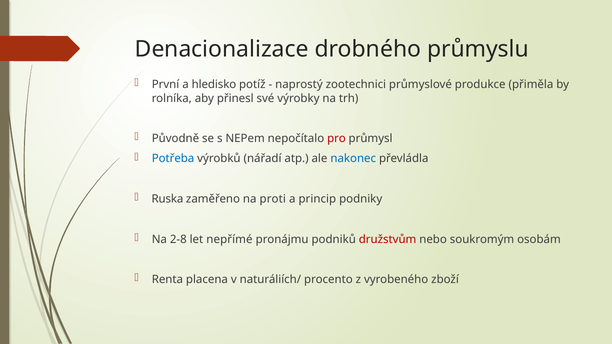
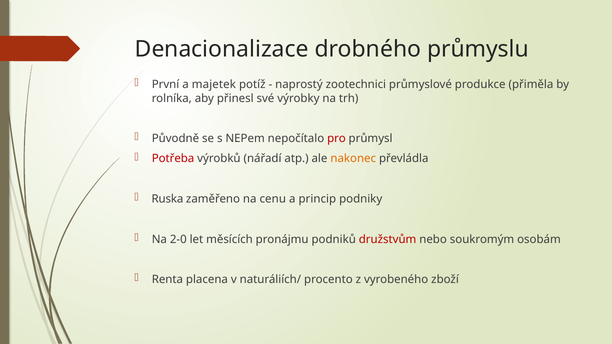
hledisko: hledisko -> majetek (214, 85)
Potřeba colour: blue -> red (173, 159)
nakonec colour: blue -> orange (353, 159)
proti: proti -> cenu (273, 199)
2-8: 2-8 -> 2-0 (178, 239)
nepřímé: nepřímé -> měsících (230, 239)
